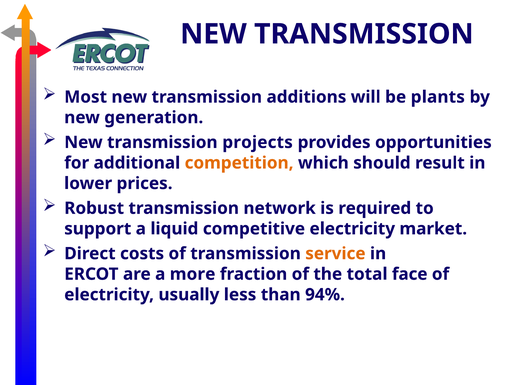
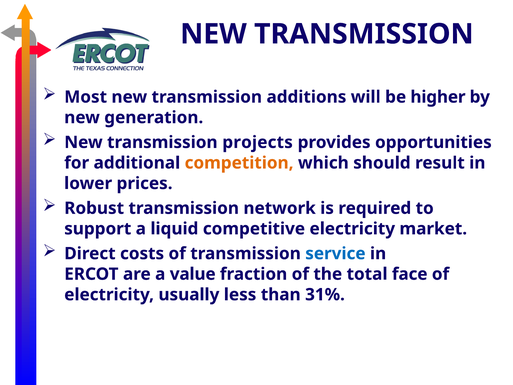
plants: plants -> higher (438, 97)
service colour: orange -> blue (335, 253)
more: more -> value (193, 274)
94%: 94% -> 31% (325, 294)
